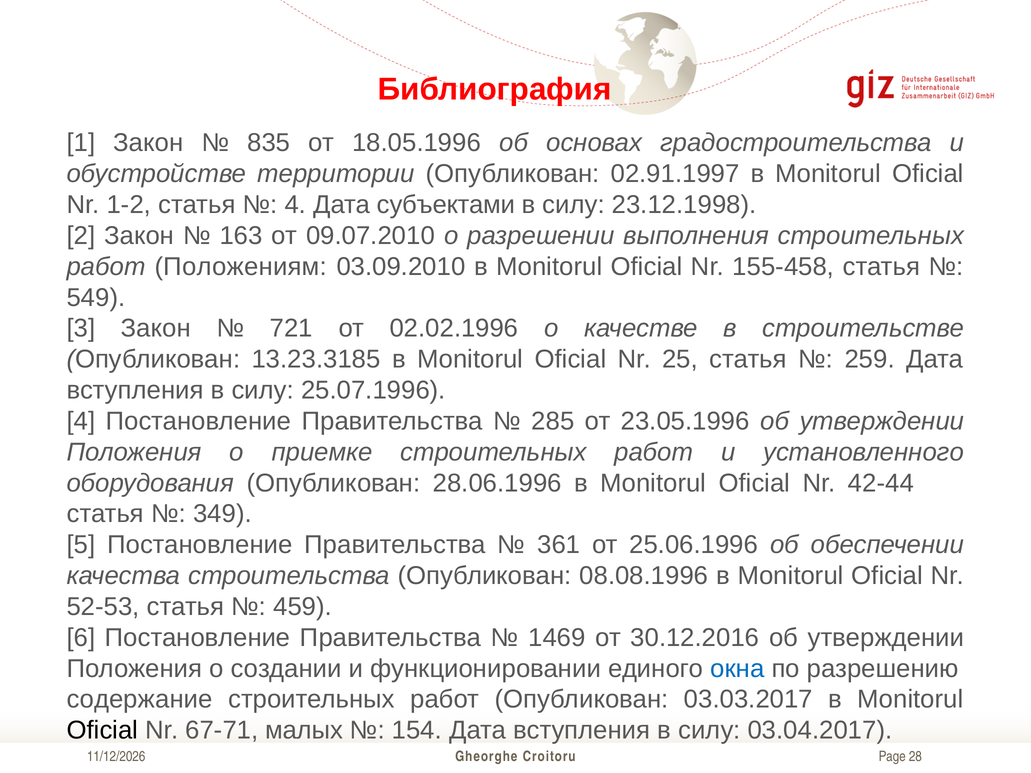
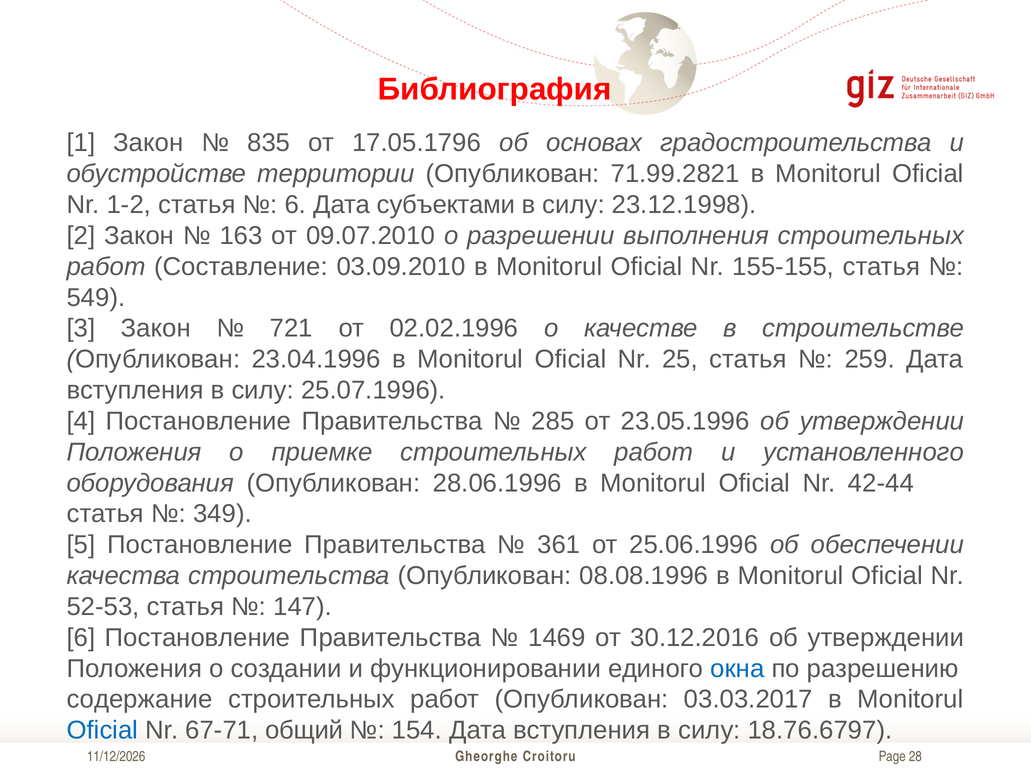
18.05.1996: 18.05.1996 -> 17.05.1796 (417, 143)
02.91.1997: 02.91.1997 -> 71.99.2821 (675, 174)
4: 4 -> 6 (295, 205)
Положениям: Положениям -> Составление (241, 267)
155-458: 155-458 -> 155-155 (783, 267)
13.23.3185: 13.23.3185 -> 23.04.1996 (316, 359)
459: 459 -> 147 (303, 607)
Oficial colour: black -> blue (102, 731)
малых: малых -> общий (304, 731)
03.04.2017: 03.04.2017 -> 18.76.6797 (820, 731)
